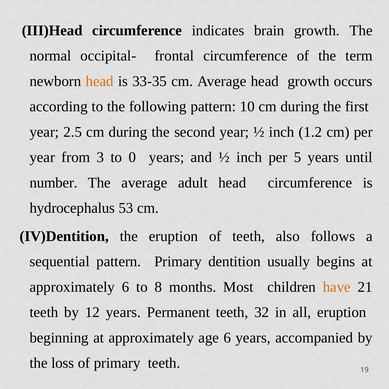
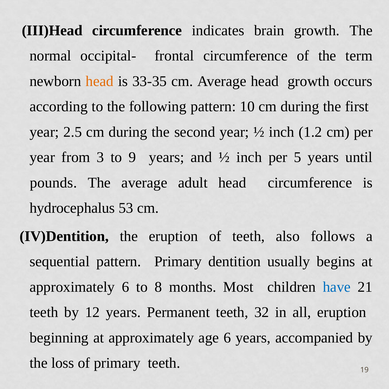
0: 0 -> 9 (132, 157)
number: number -> pounds (53, 183)
have colour: orange -> blue (337, 287)
